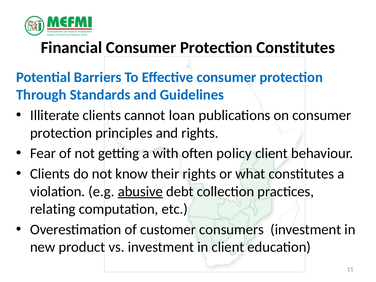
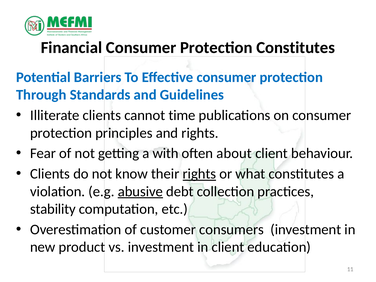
loan: loan -> time (182, 115)
policy: policy -> about (234, 153)
rights underline: none -> present (199, 174)
relating: relating -> stability (53, 209)
